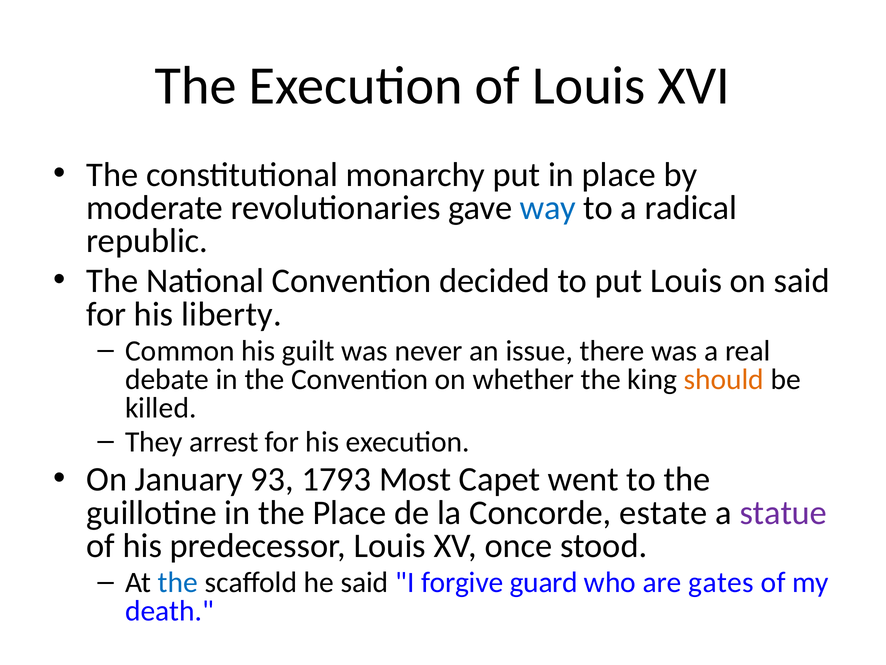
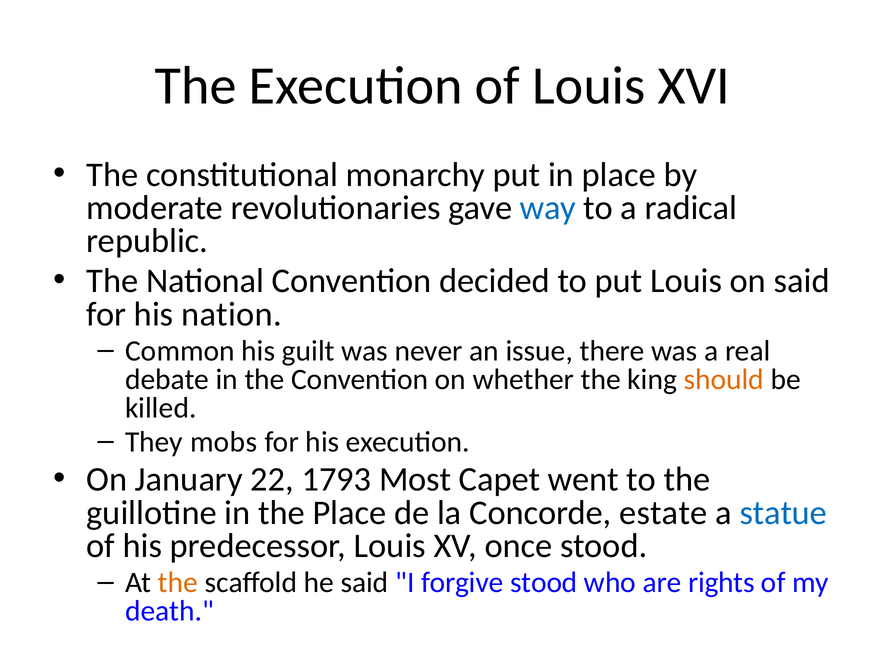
liberty: liberty -> nation (232, 314)
arrest: arrest -> mobs (224, 442)
93: 93 -> 22 (272, 479)
statue colour: purple -> blue (783, 512)
the colour: blue -> orange (178, 582)
forgive guard: guard -> stood (544, 582)
gates: gates -> rights (721, 582)
